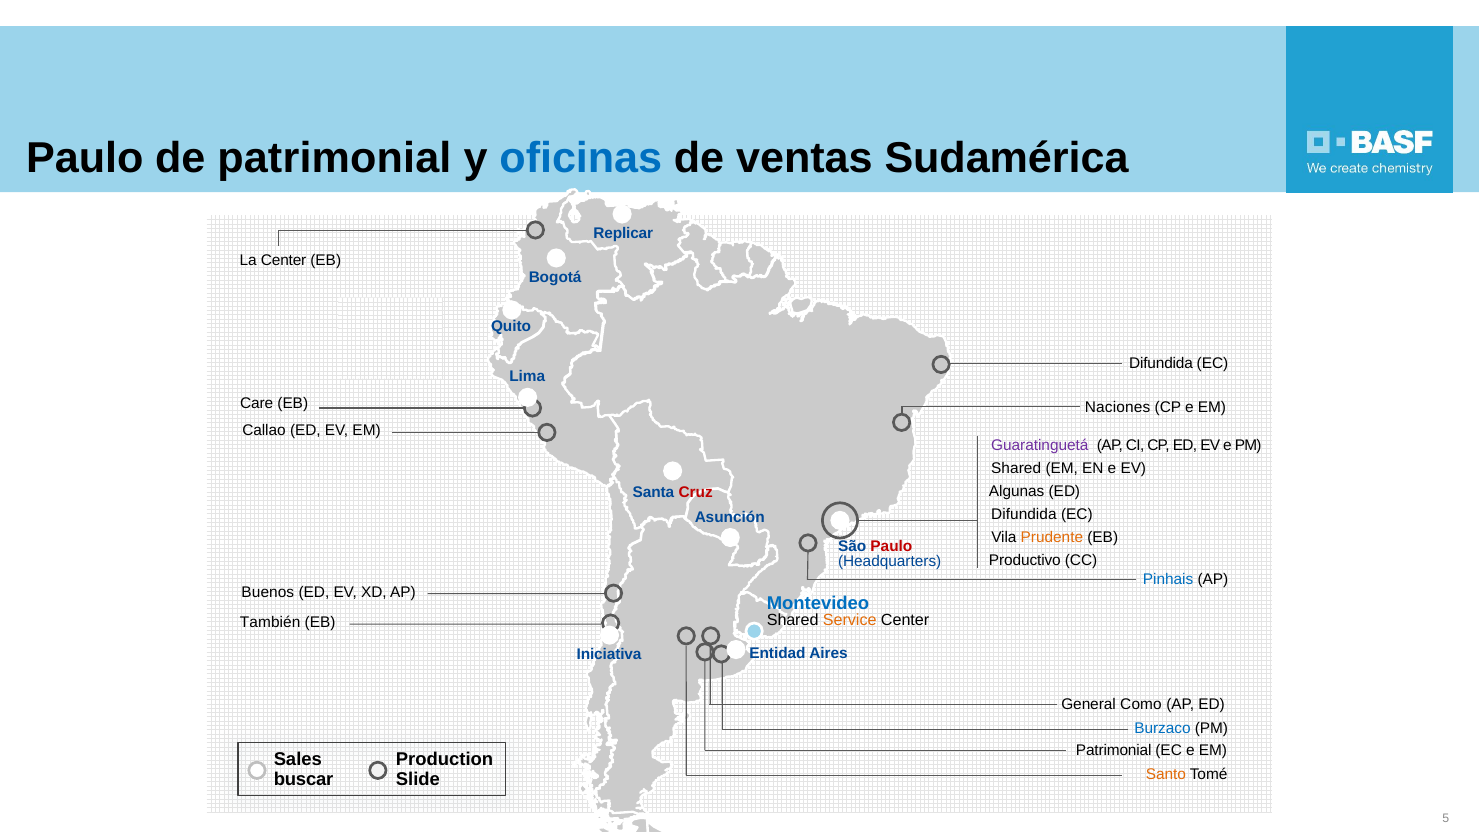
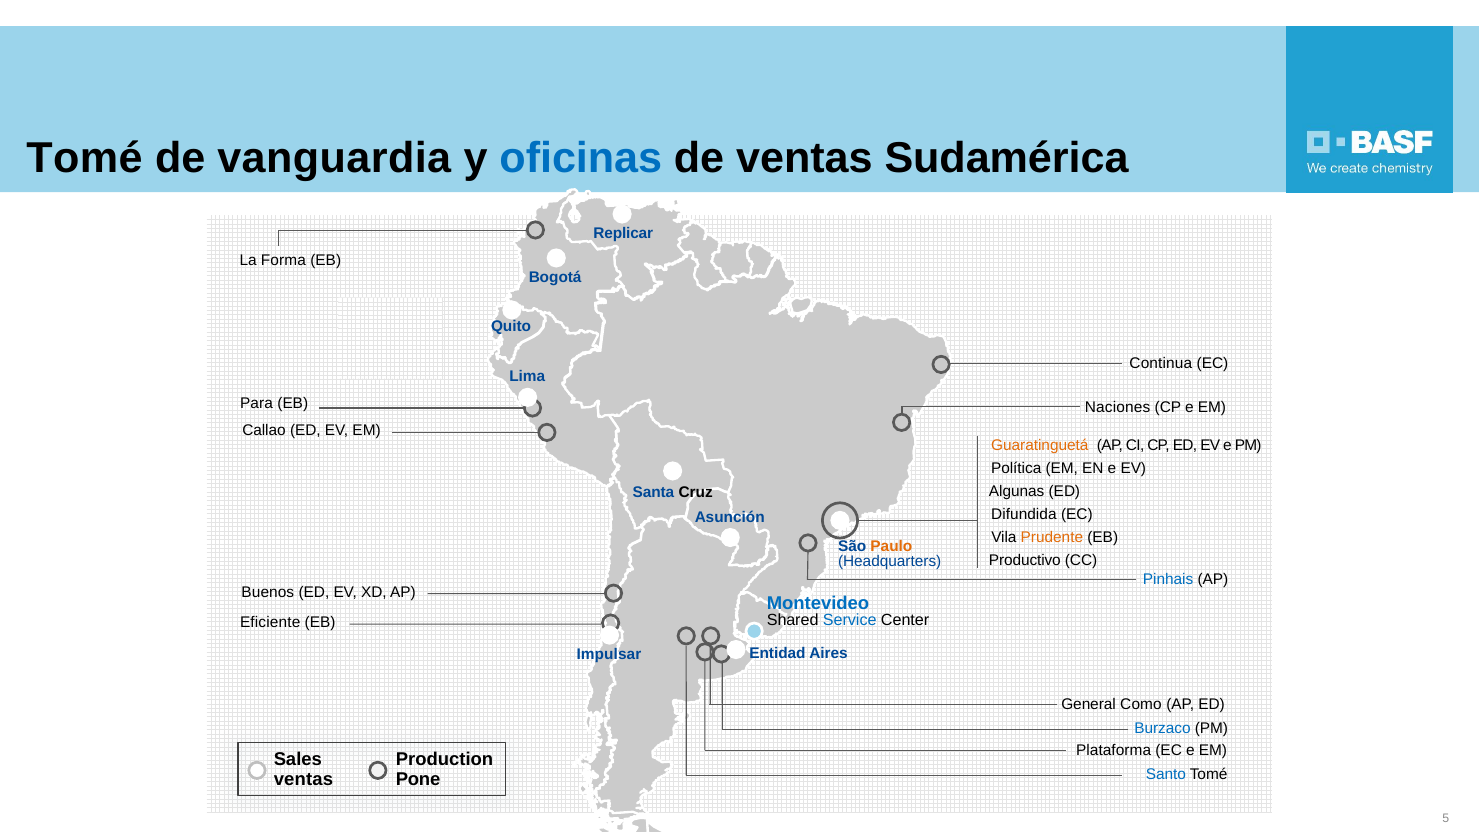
Paulo: Paulo -> Tomé (85, 158)
de patrimonial: patrimonial -> vanguardia (334, 158)
La Center: Center -> Forma (283, 261)
Difundida: Difundida -> Continua (1161, 363)
Care: Care -> Para (257, 404)
Guaratinguetá colour: purple -> orange (1040, 445)
Shared: Shared -> Política (1016, 468)
Cruz colour: red -> black (696, 492)
Paulo colour: red -> orange (891, 547)
Service colour: orange -> blue (850, 620)
También: También -> Eficiente (270, 623)
Iniciativa: Iniciativa -> Impulsar (609, 654)
Patrimonial: Patrimonial -> Plataforma (1114, 750)
Santo colour: orange -> blue (1166, 774)
buscar: buscar -> ventas (303, 780)
Slide: Slide -> Pone (418, 780)
